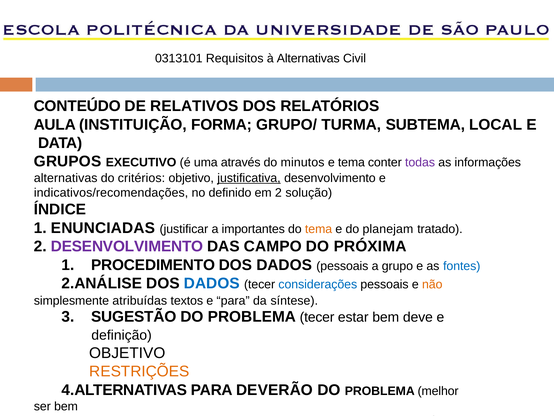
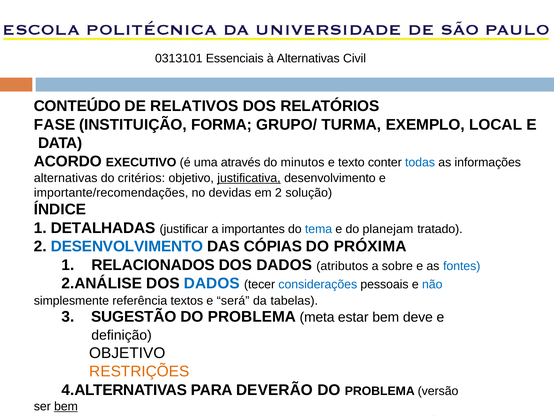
Requisitos: Requisitos -> Essenciais (235, 58)
AULA: AULA -> FASE (55, 124)
SUBTEMA: SUBTEMA -> EXEMPLO (425, 124)
GRUPOS: GRUPOS -> ACORDO (68, 161)
e tema: tema -> texto (351, 162)
todas colour: purple -> blue (420, 162)
indicativos/recomendações: indicativos/recomendações -> importante/recomendações (111, 193)
definido: definido -> devidas (230, 193)
ENUNCIADAS: ENUNCIADAS -> DETALHADAS (103, 228)
tema colour: orange -> blue (319, 229)
DESENVOLVIMENTO colour: purple -> blue (127, 246)
CAMPO: CAMPO -> CÓPIAS (273, 246)
PROCEDIMENTO: PROCEDIMENTO -> RELACIONADOS (153, 265)
DADOS pessoais: pessoais -> atributos (342, 266)
grupo: grupo -> sobre (397, 266)
não colour: orange -> blue (432, 284)
atribuídas: atribuídas -> referência (140, 300)
e para: para -> será (233, 300)
síntese: síntese -> tabelas (294, 300)
PROBLEMA tecer: tecer -> meta (317, 317)
melhor: melhor -> versão (438, 391)
bem underline: none -> present (66, 406)
